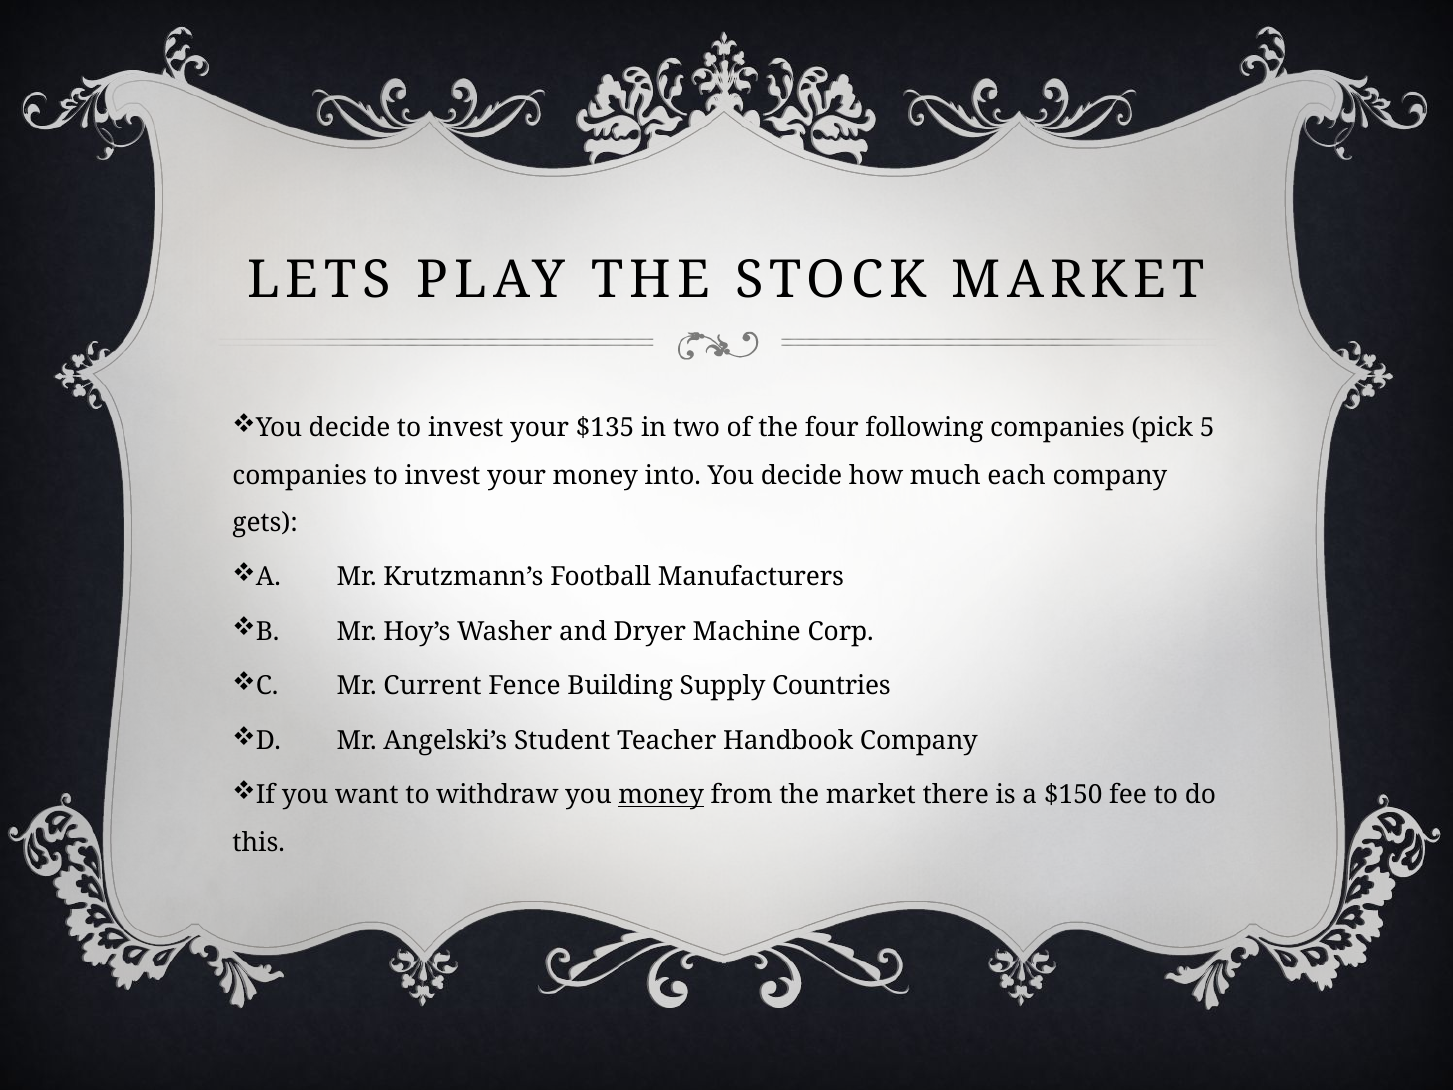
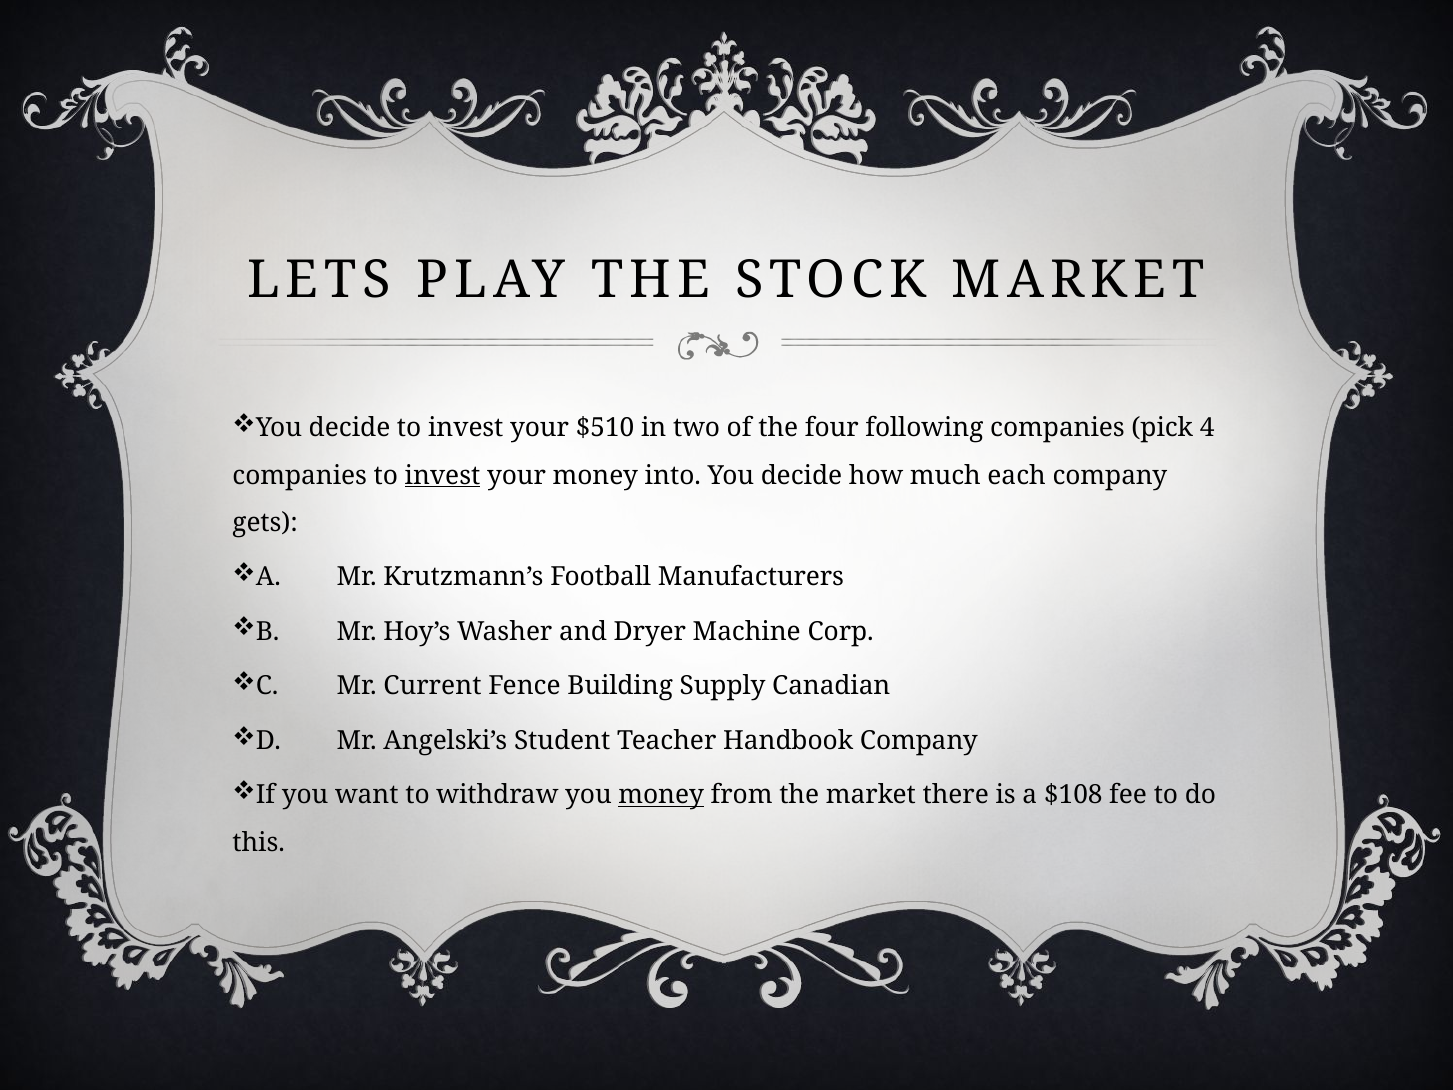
$135: $135 -> $510 (605, 428)
5: 5 -> 4 (1207, 428)
invest underline: none -> present (443, 475)
Countries: Countries -> Canadian (831, 686)
$150: $150 -> $108 (1073, 795)
